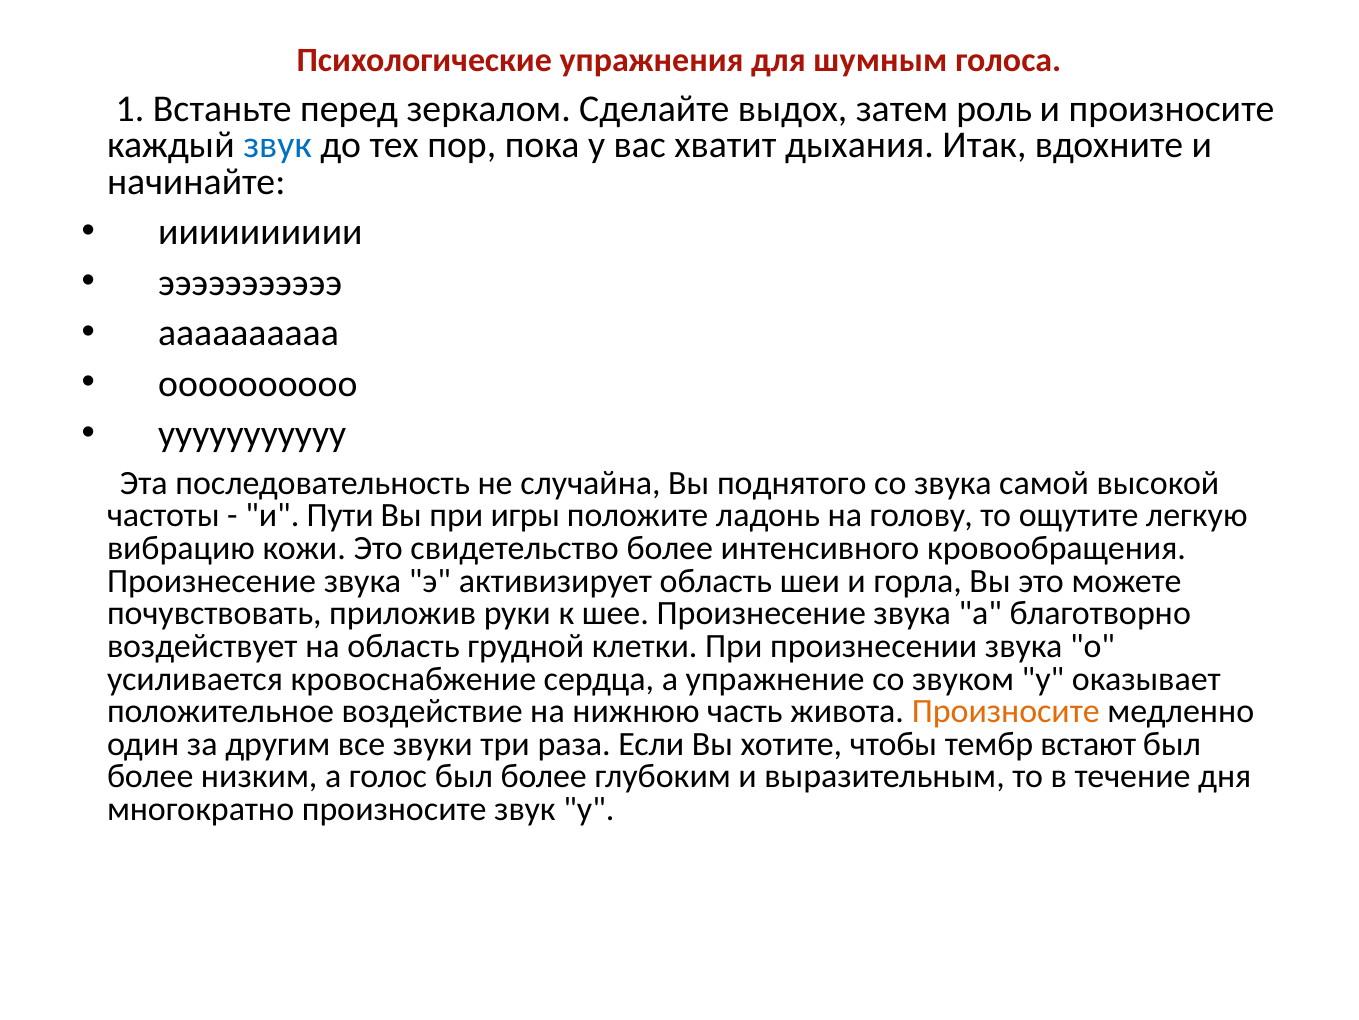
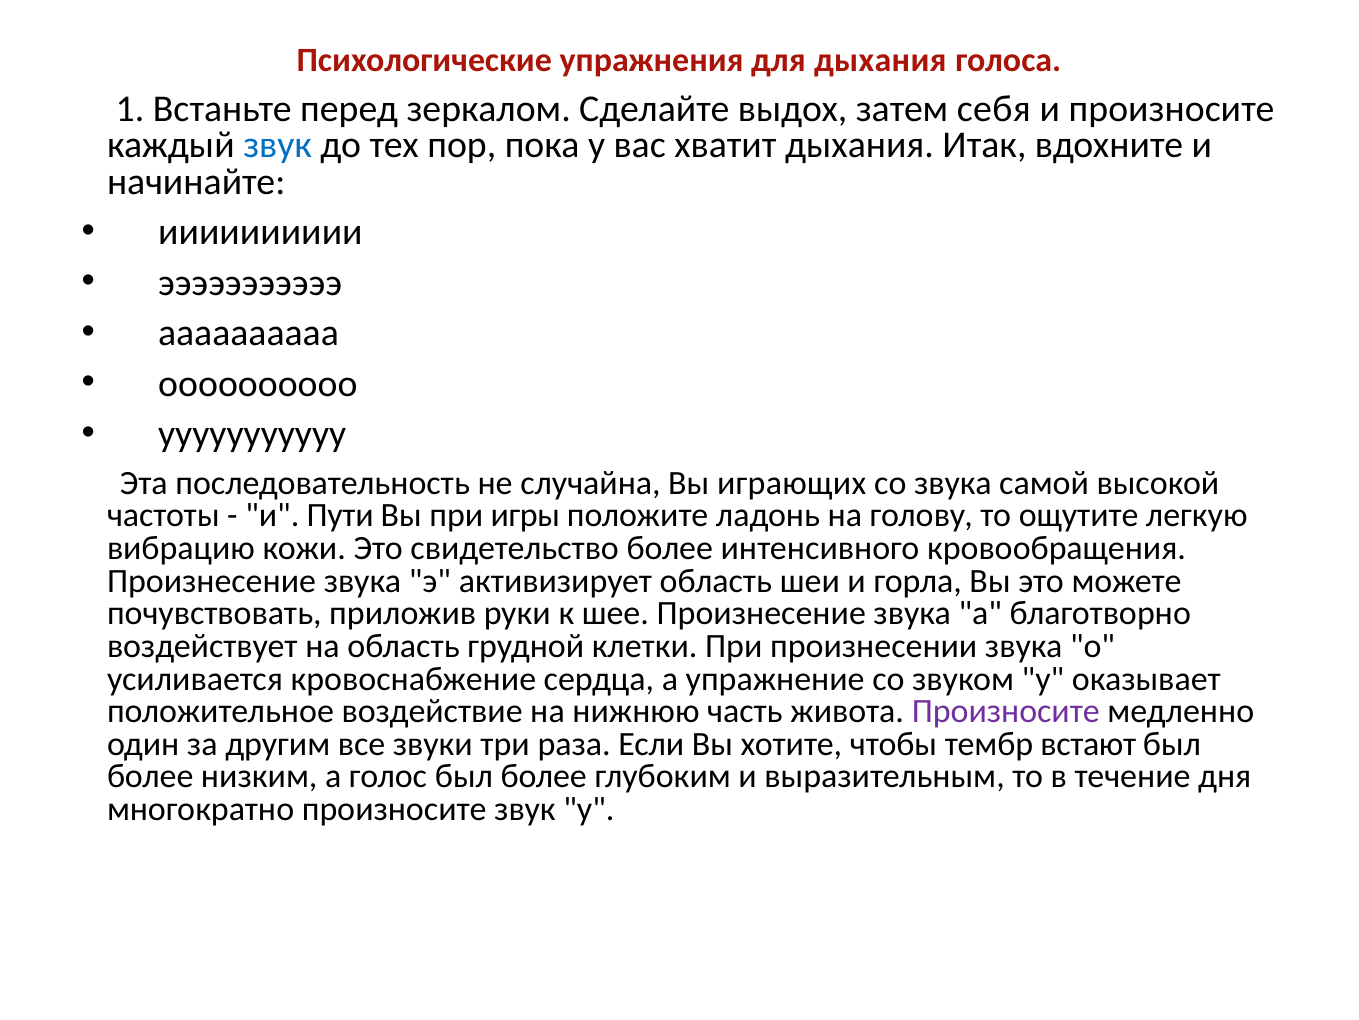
для шумным: шумным -> дыхания (880, 60)
роль: роль -> себя (994, 109)
поднятого: поднятого -> играющих (792, 482)
Произносите colour: orange -> purple (1006, 711)
